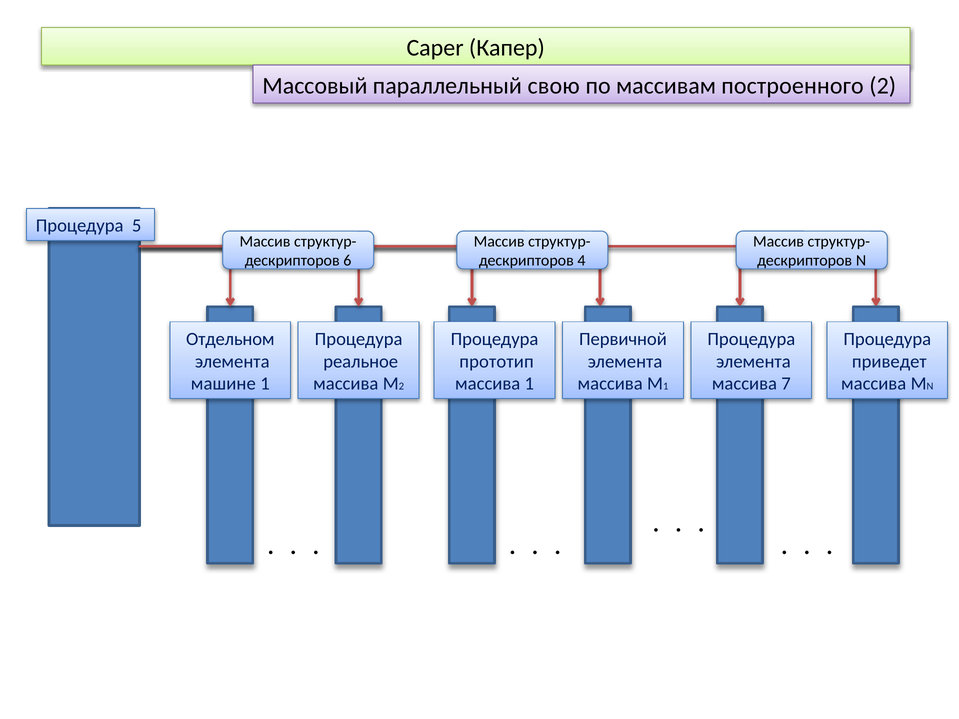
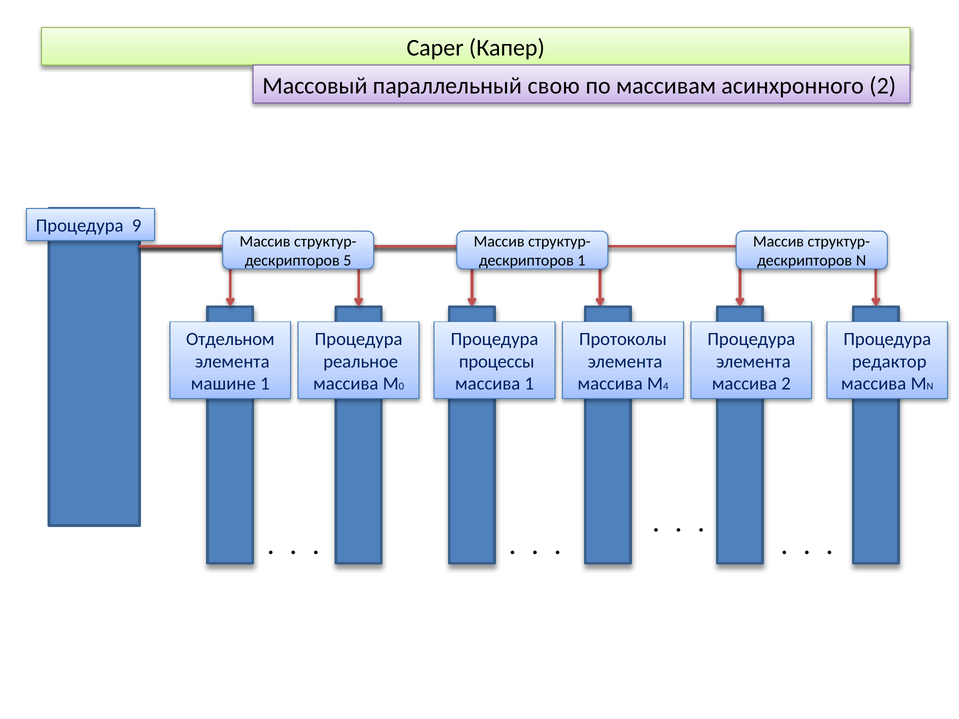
построенного: построенного -> асинхронного (793, 86)
5: 5 -> 9 (137, 226)
6: 6 -> 5 (347, 261)
дескрипторов 4: 4 -> 1 (582, 261)
Первичной: Первичной -> Протоколы (623, 339)
прототип: прототип -> процессы (497, 361)
приведет: приведет -> редактор (889, 361)
2: 2 -> 0 (401, 387)
1: 1 -> 4 (666, 387)
массива 7: 7 -> 2 (786, 384)
